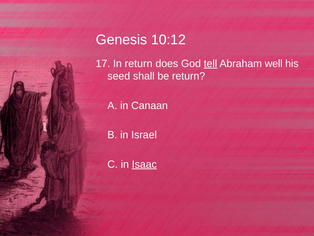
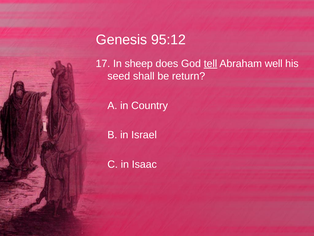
10:12: 10:12 -> 95:12 (168, 40)
In return: return -> sheep (139, 64)
Canaan: Canaan -> Country (150, 105)
Isaac underline: present -> none (144, 164)
